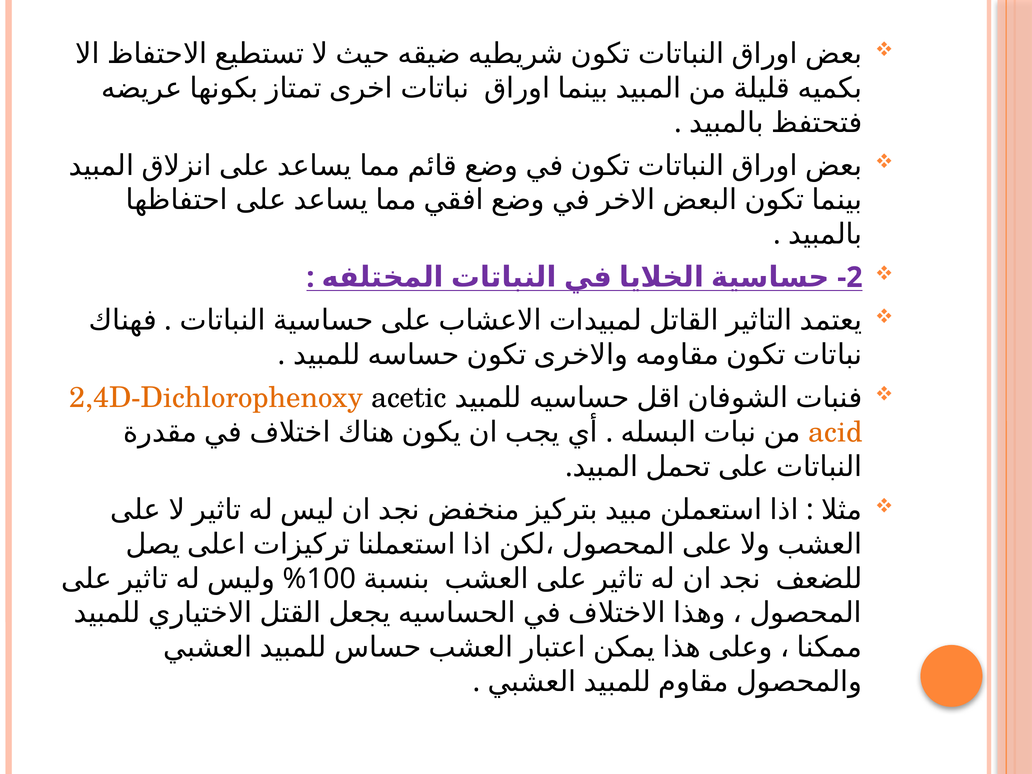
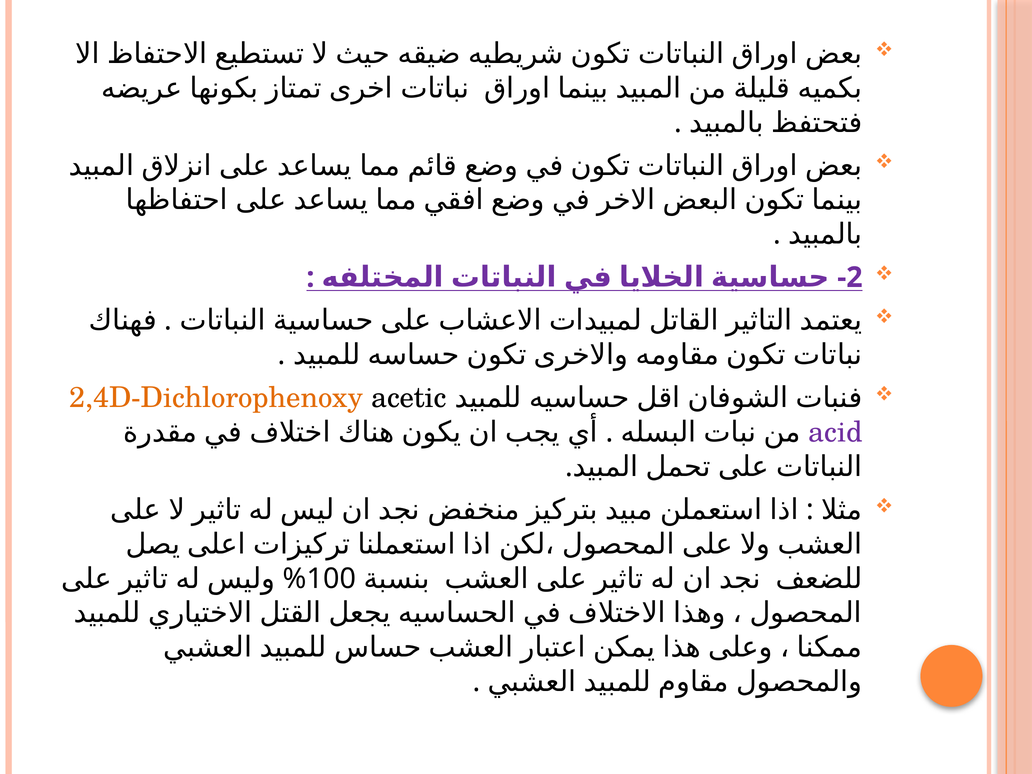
acid colour: orange -> purple (835, 432)
